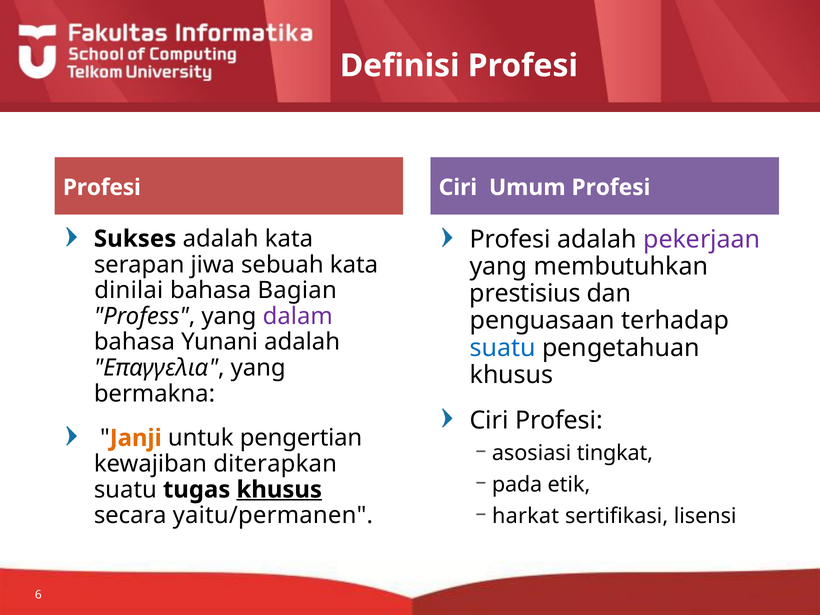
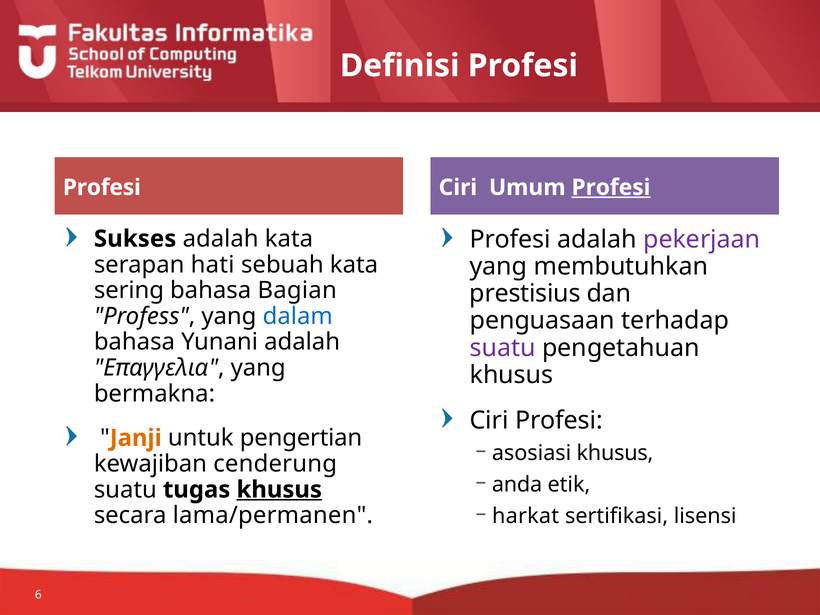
Profesi underline: none -> present (611, 187)
jiwa: jiwa -> hati (213, 265)
dinilai: dinilai -> sering (129, 290)
dalam colour: purple -> blue (298, 316)
suatu colour: blue -> purple (503, 348)
asosiasi tingkat: tingkat -> khusus (615, 453)
diterapkan: diterapkan -> cenderung (275, 464)
pada: pada -> anda (517, 485)
yaitu/permanen: yaitu/permanen -> lama/permanen (273, 515)
